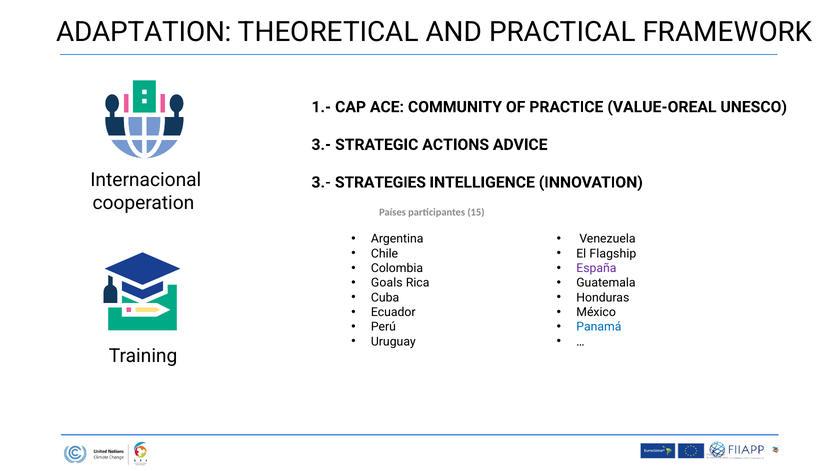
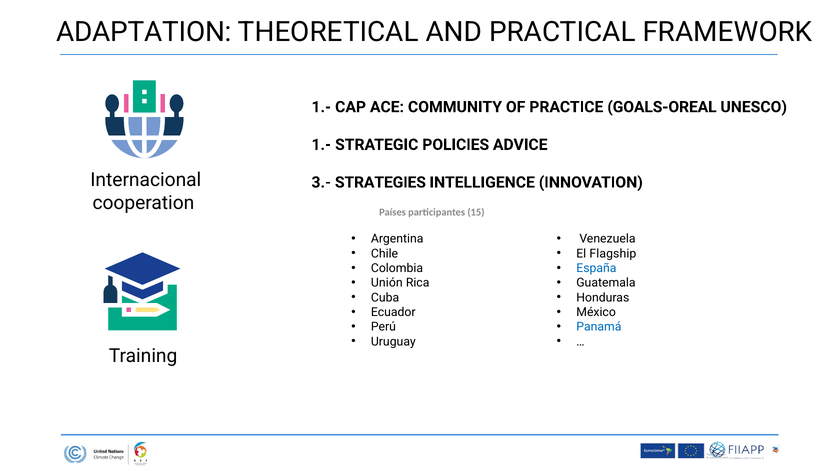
VALUE-OREAL: VALUE-OREAL -> GOALS-OREAL (662, 107)
3.-: 3.- -> 1.- (321, 145)
ACTIONS: ACTIONS -> POLICIES (456, 145)
España colour: purple -> blue (596, 268)
Goals: Goals -> Unión (387, 283)
